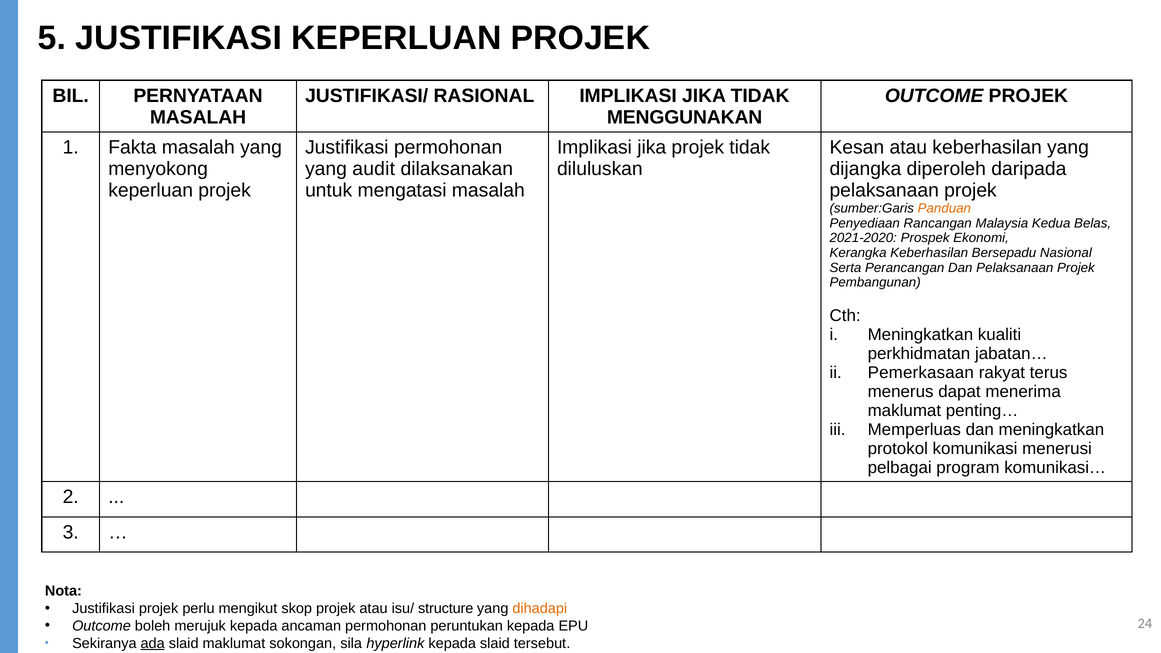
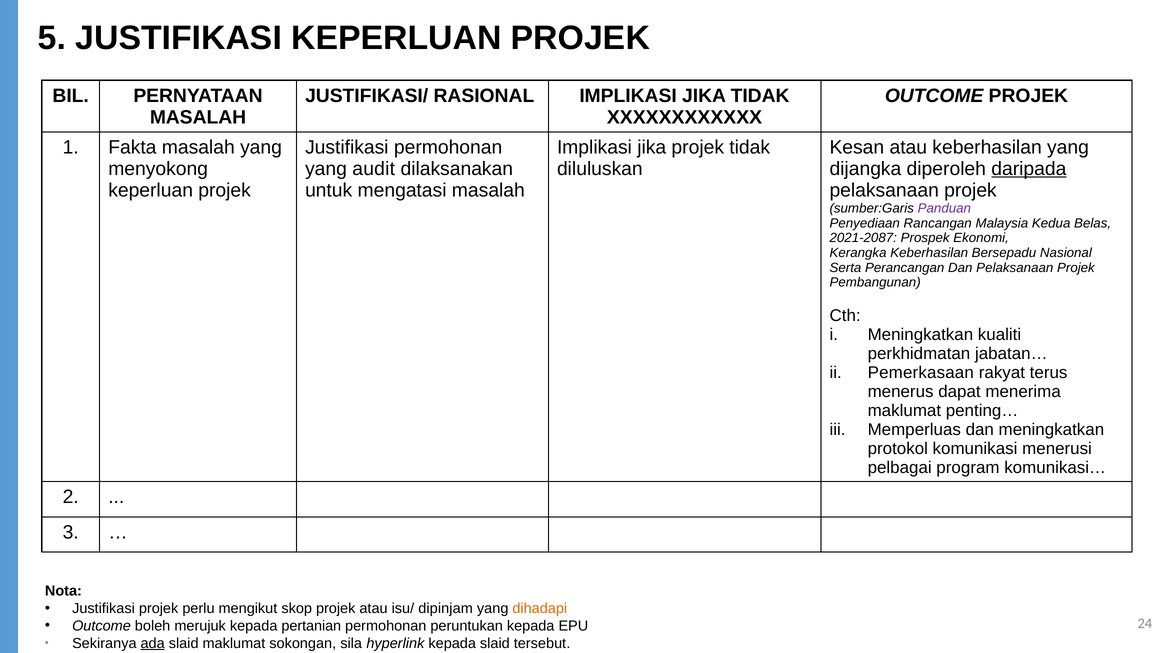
MENGGUNAKAN: MENGGUNAKAN -> XXXXXXXXXXXX (684, 117)
daripada underline: none -> present (1029, 169)
Panduan colour: orange -> purple (944, 208)
2021-2020: 2021-2020 -> 2021-2087 (863, 238)
structure: structure -> dipinjam (446, 609)
ancaman: ancaman -> pertanian (311, 626)
